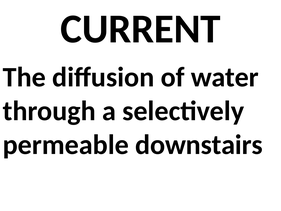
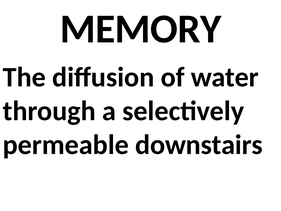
CURRENT: CURRENT -> MEMORY (141, 29)
